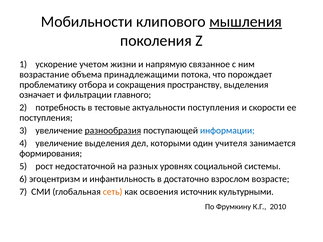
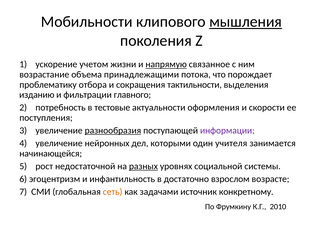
напрямую underline: none -> present (166, 64)
пространству: пространству -> тактильности (195, 85)
означает: означает -> изданию (37, 95)
актуальности поступления: поступления -> оформления (214, 108)
информации colour: blue -> purple (227, 131)
увеличение выделения: выделения -> нейронных (107, 143)
формирования: формирования -> начинающейся (51, 154)
разных underline: none -> present (143, 166)
освоения: освоения -> задачами (159, 192)
культурными: культурными -> конкретному (246, 192)
